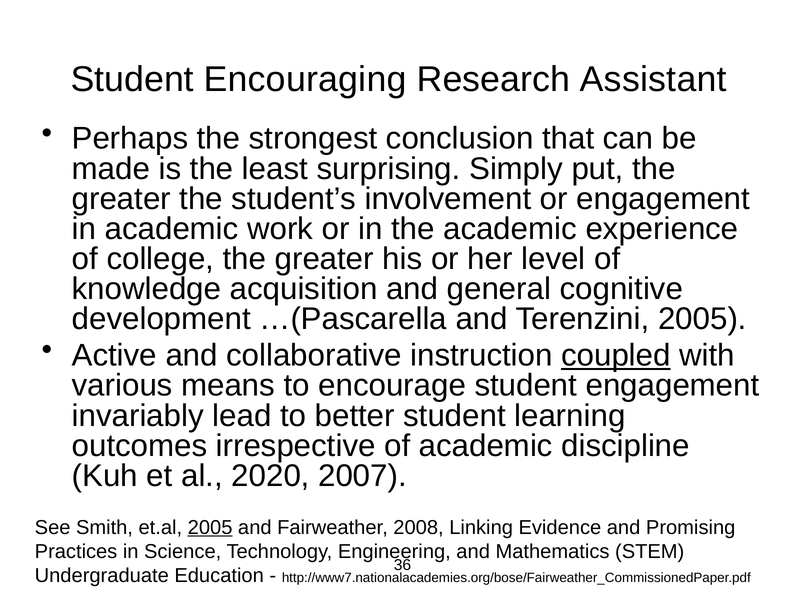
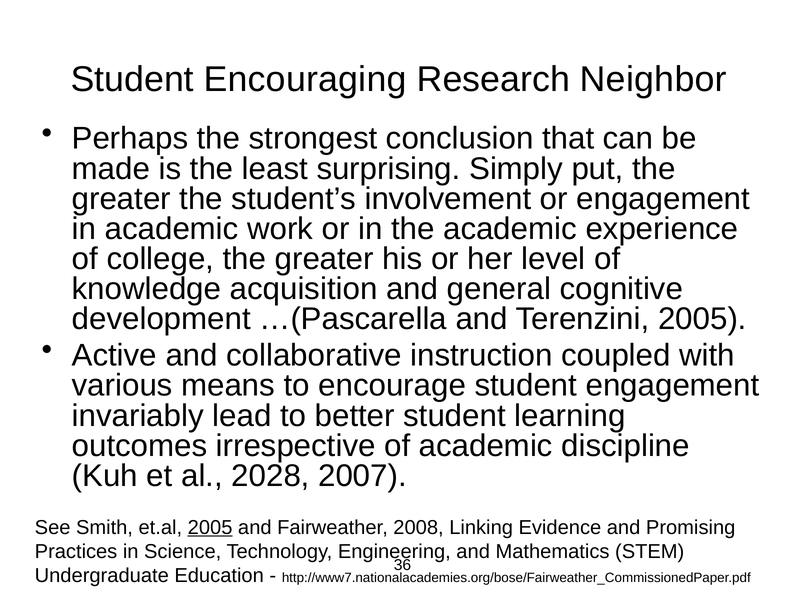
Assistant: Assistant -> Neighbor (653, 80)
coupled underline: present -> none (616, 355)
2020: 2020 -> 2028 (270, 476)
